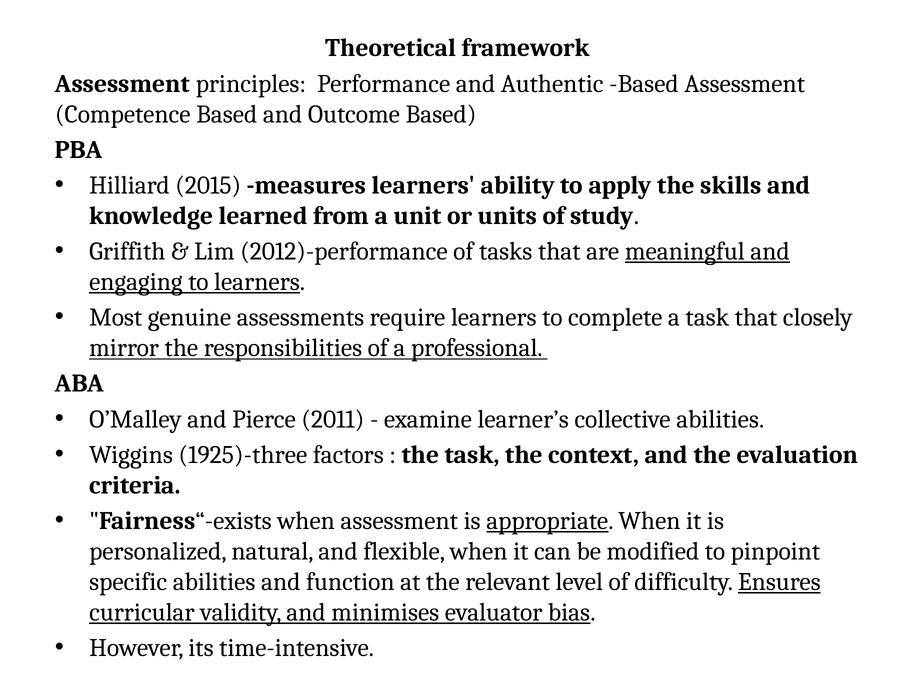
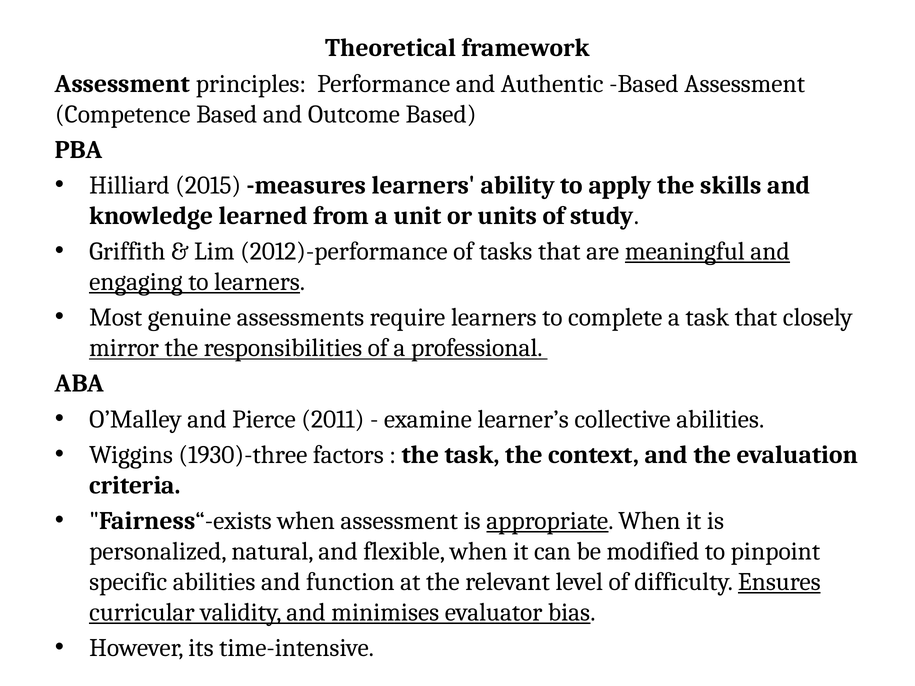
1925)-three: 1925)-three -> 1930)-three (243, 455)
